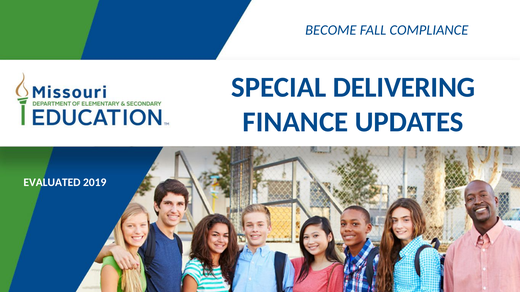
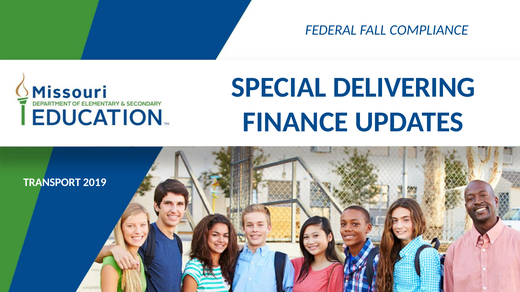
BECOME: BECOME -> FEDERAL (331, 30)
EVALUATED: EVALUATED -> TRANSPORT (52, 183)
